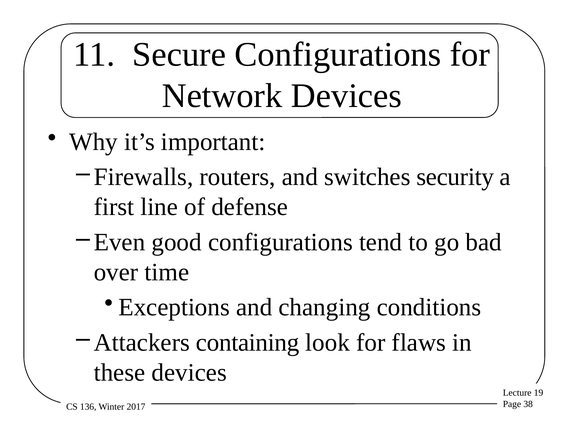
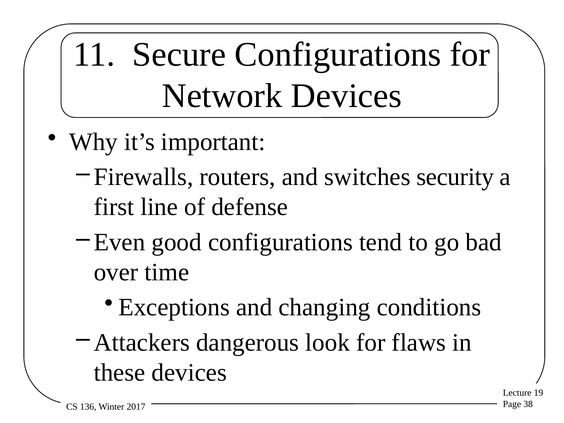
containing: containing -> dangerous (248, 342)
